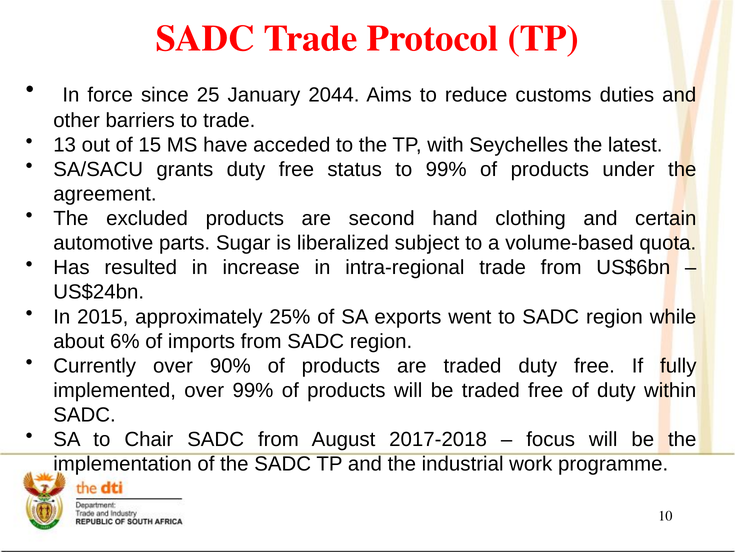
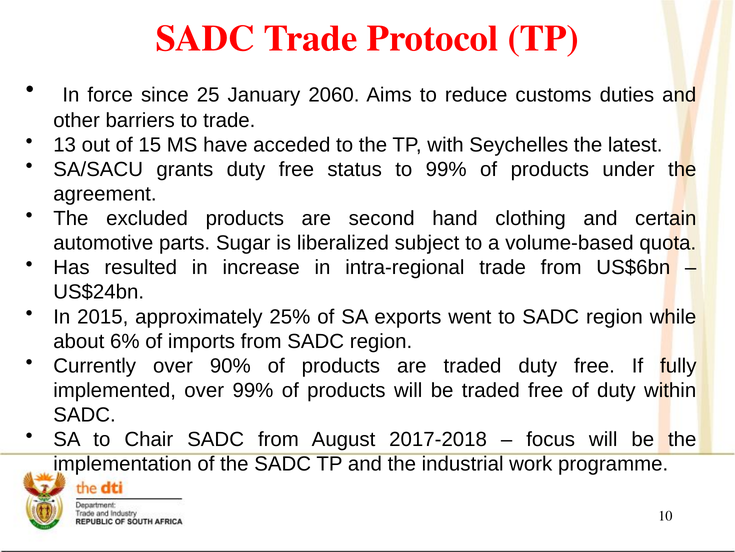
2044: 2044 -> 2060 (334, 95)
